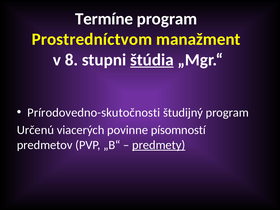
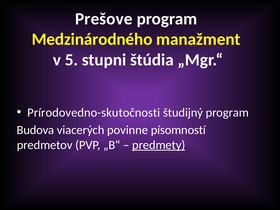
Termíne: Termíne -> Prešove (104, 19)
Prostredníctvom: Prostredníctvom -> Medzinárodného (92, 39)
8: 8 -> 5 (71, 60)
štúdia underline: present -> none (152, 60)
Určenú: Určenú -> Budova (35, 130)
